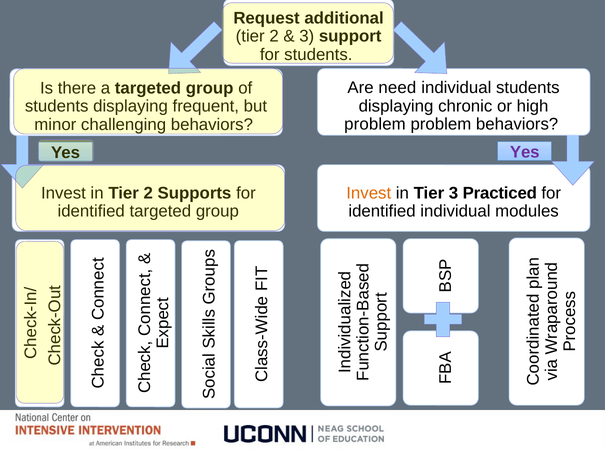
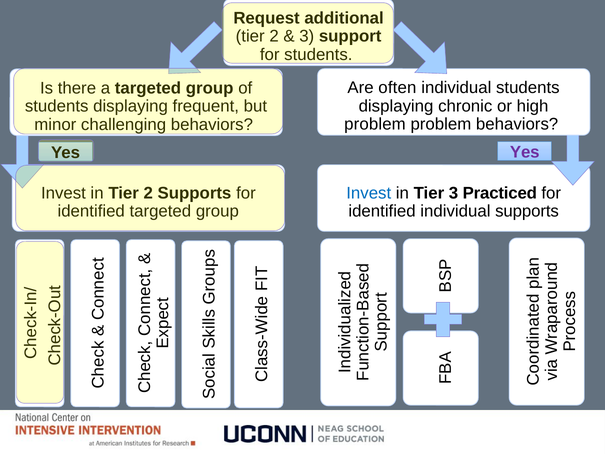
need: need -> often (397, 88)
Invest colour: orange -> blue (369, 193)
individual modules: modules -> supports (527, 211)
